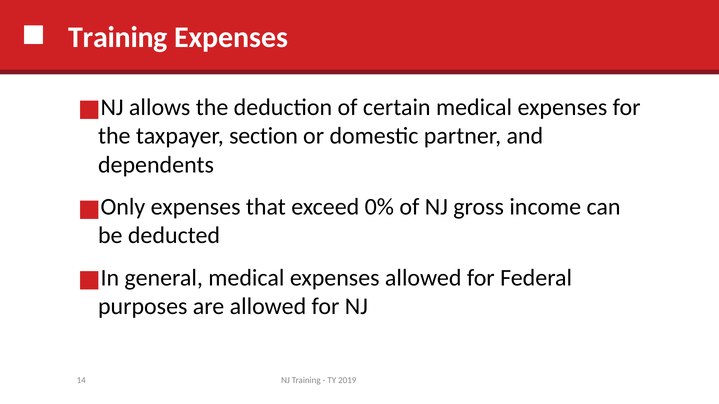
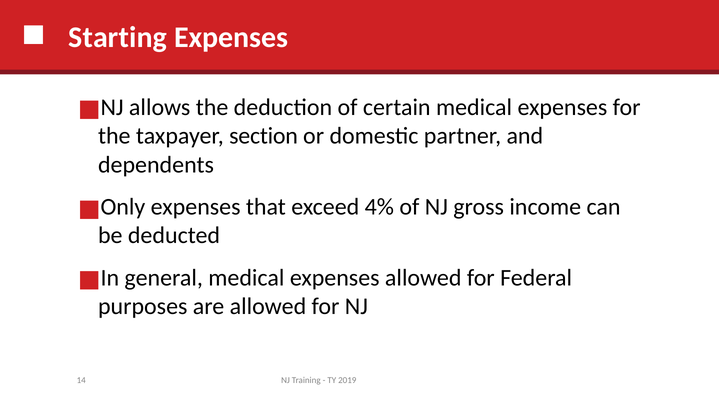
Training: Training -> Starting (118, 37)
0%: 0% -> 4% (379, 207)
